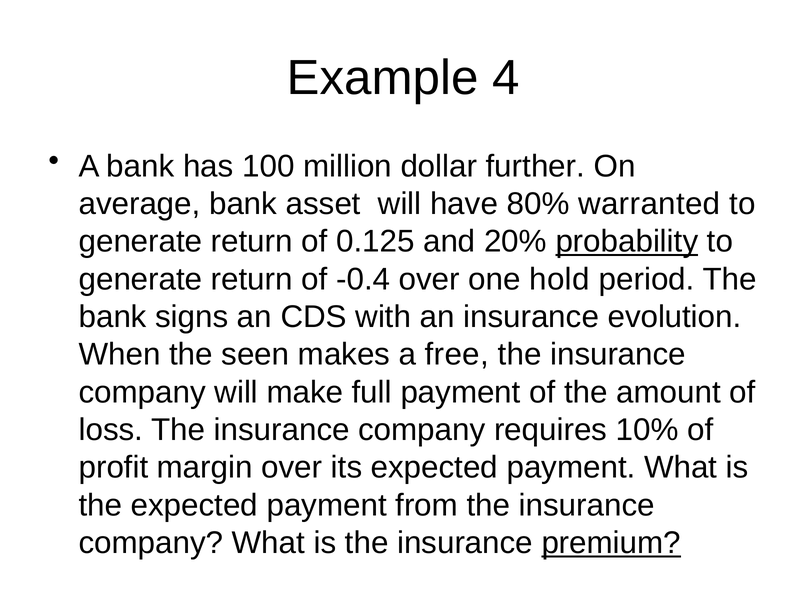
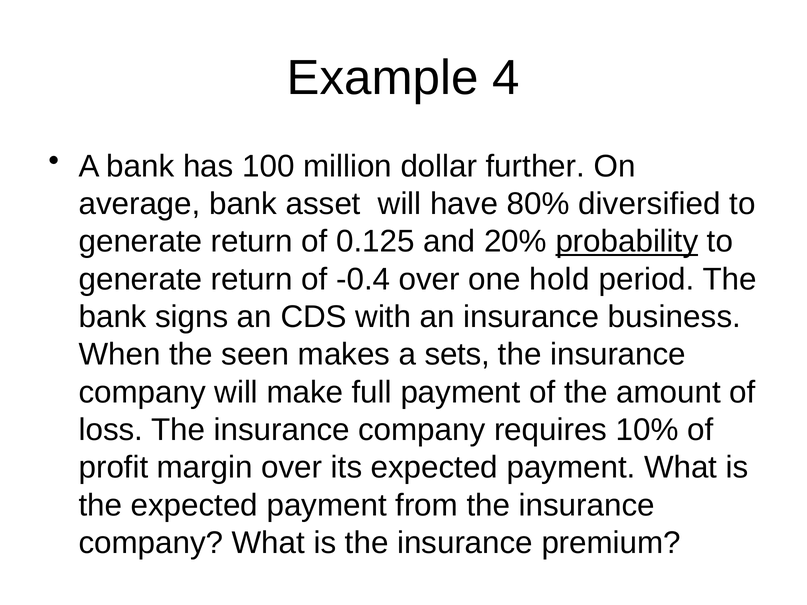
warranted: warranted -> diversified (649, 204)
evolution: evolution -> business (674, 317)
free: free -> sets (457, 355)
premium underline: present -> none (611, 543)
